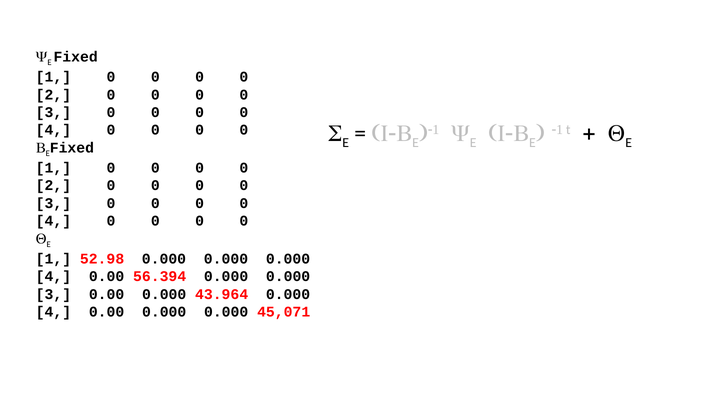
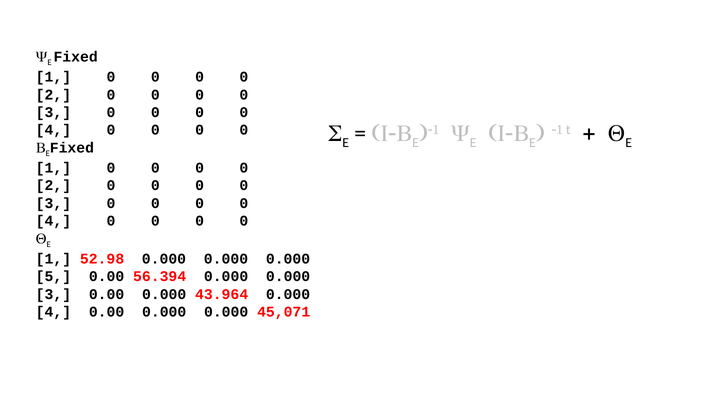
4: 4 -> 5 (53, 276)
